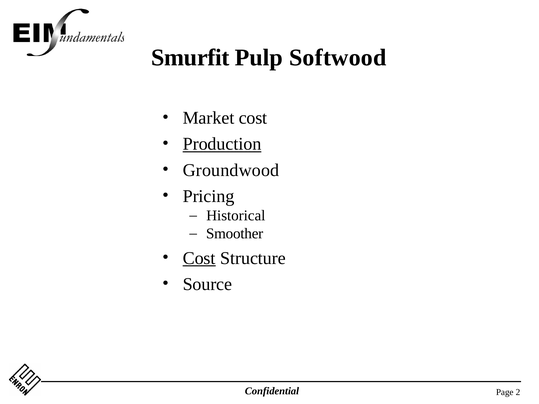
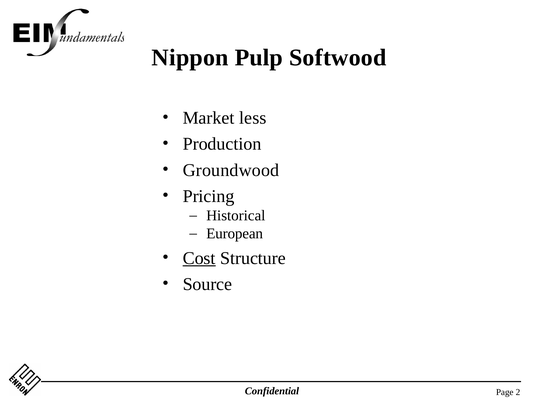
Smurfit: Smurfit -> Nippon (190, 58)
Market cost: cost -> less (253, 118)
Production underline: present -> none (222, 144)
Smoother: Smoother -> European (235, 234)
